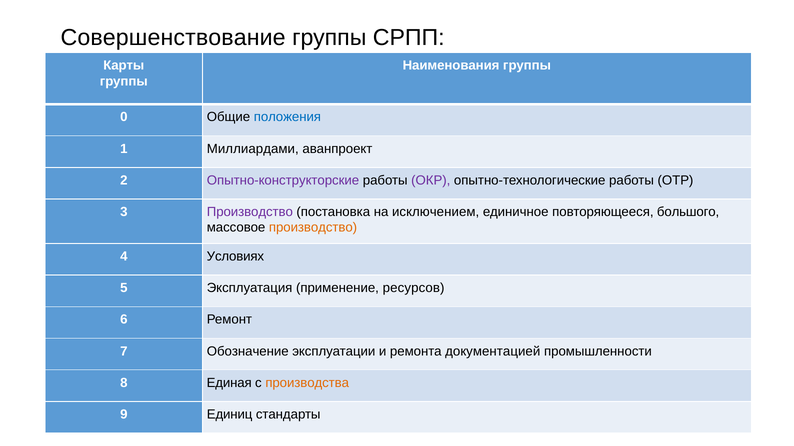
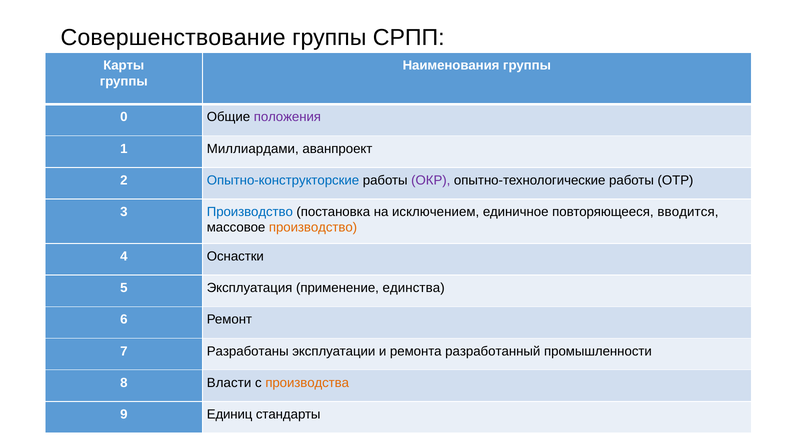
положения colour: blue -> purple (287, 117)
Опытно-конструкторские colour: purple -> blue (283, 181)
Производство colour: purple -> blue (250, 212)
большого: большого -> вводится (688, 212)
Условиях: Условиях -> Оснастки (235, 257)
ресурсов: ресурсов -> единства (414, 288)
Обозначение: Обозначение -> Разработаны (248, 352)
документацией: документацией -> разработанный (493, 352)
Единая: Единая -> Власти (229, 383)
